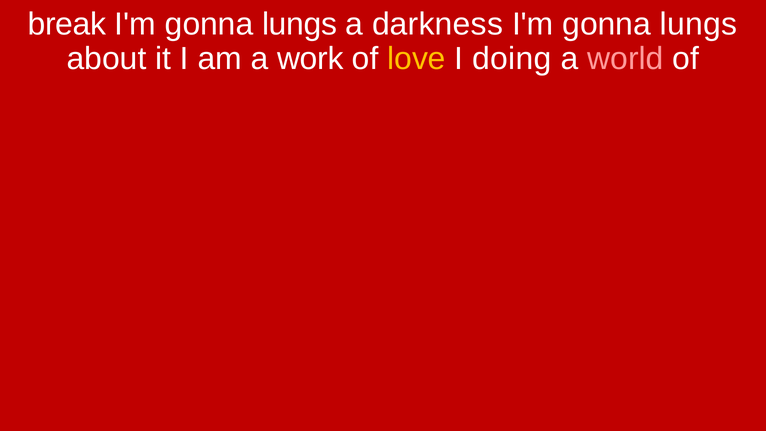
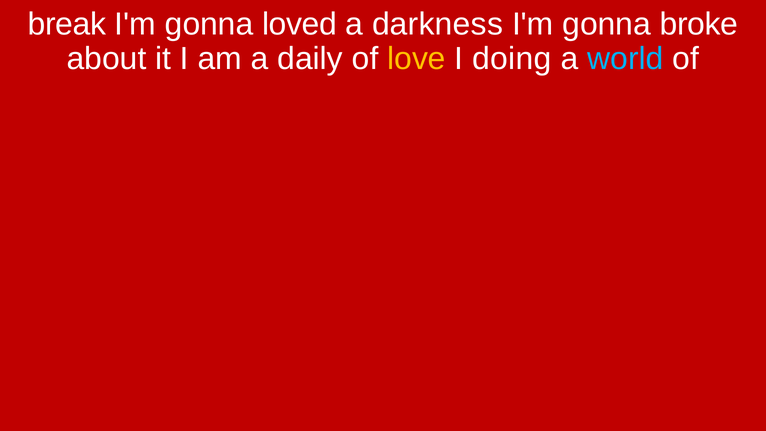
lungs: lungs -> loved (300, 24)
lungs: lungs -> broke (699, 24)
work: work -> daily (310, 59)
world colour: pink -> light blue (625, 59)
